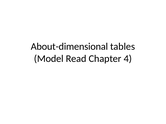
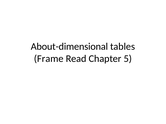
Model: Model -> Frame (49, 59)
4: 4 -> 5 (128, 59)
